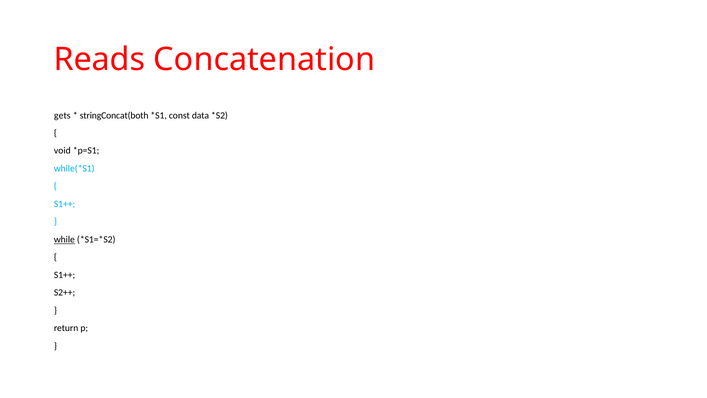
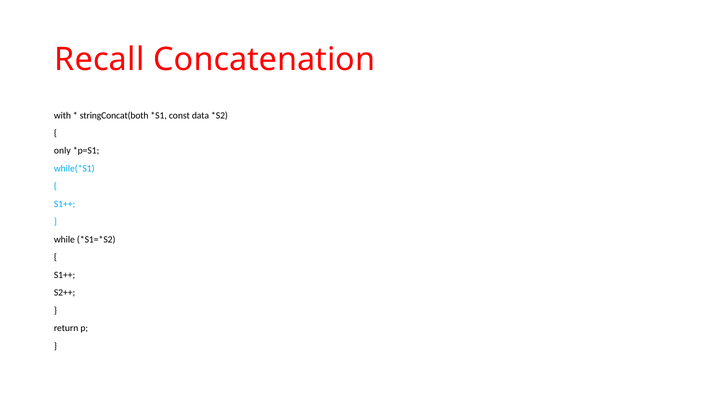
Reads: Reads -> Recall (99, 59)
gets: gets -> with (62, 115)
void: void -> only (62, 151)
while underline: present -> none (64, 239)
